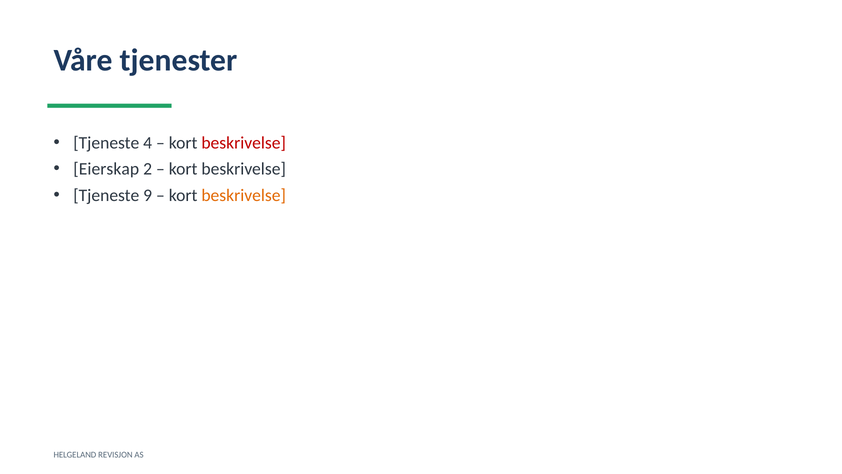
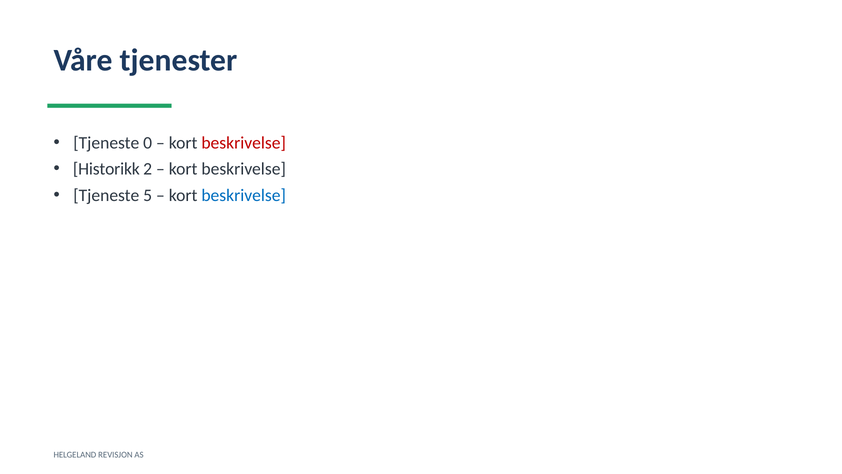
4: 4 -> 0 (148, 143)
Eierskap: Eierskap -> Historikk (106, 169)
9: 9 -> 5 (148, 195)
beskrivelse colour: orange -> blue (244, 195)
